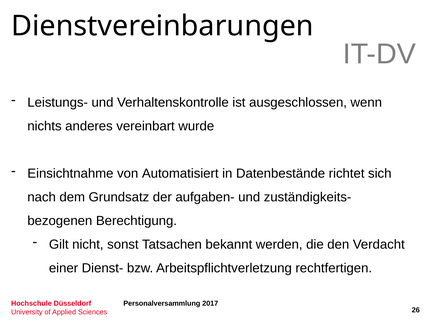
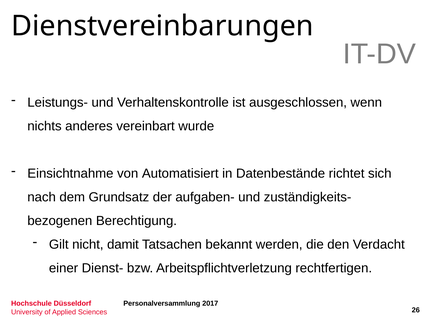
sonst: sonst -> damit (123, 245)
